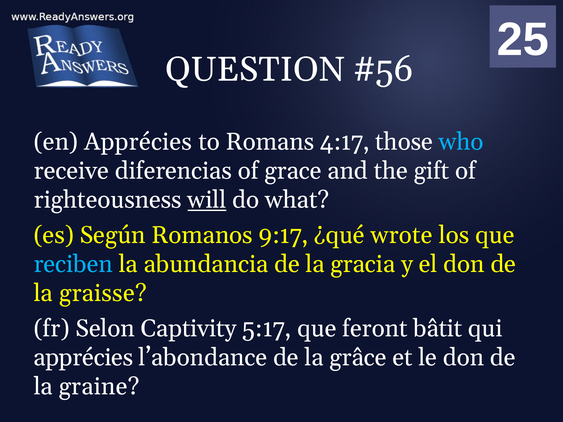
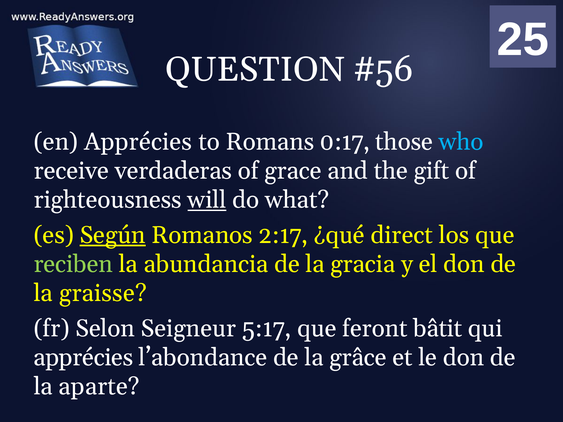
4:17: 4:17 -> 0:17 (345, 142)
diferencias: diferencias -> verdaderas (173, 171)
Según underline: none -> present (113, 235)
9:17: 9:17 -> 2:17 (283, 235)
wrote: wrote -> direct (402, 235)
reciben colour: light blue -> light green (73, 264)
Captivity: Captivity -> Seigneur (188, 329)
graine: graine -> aparte (99, 387)
